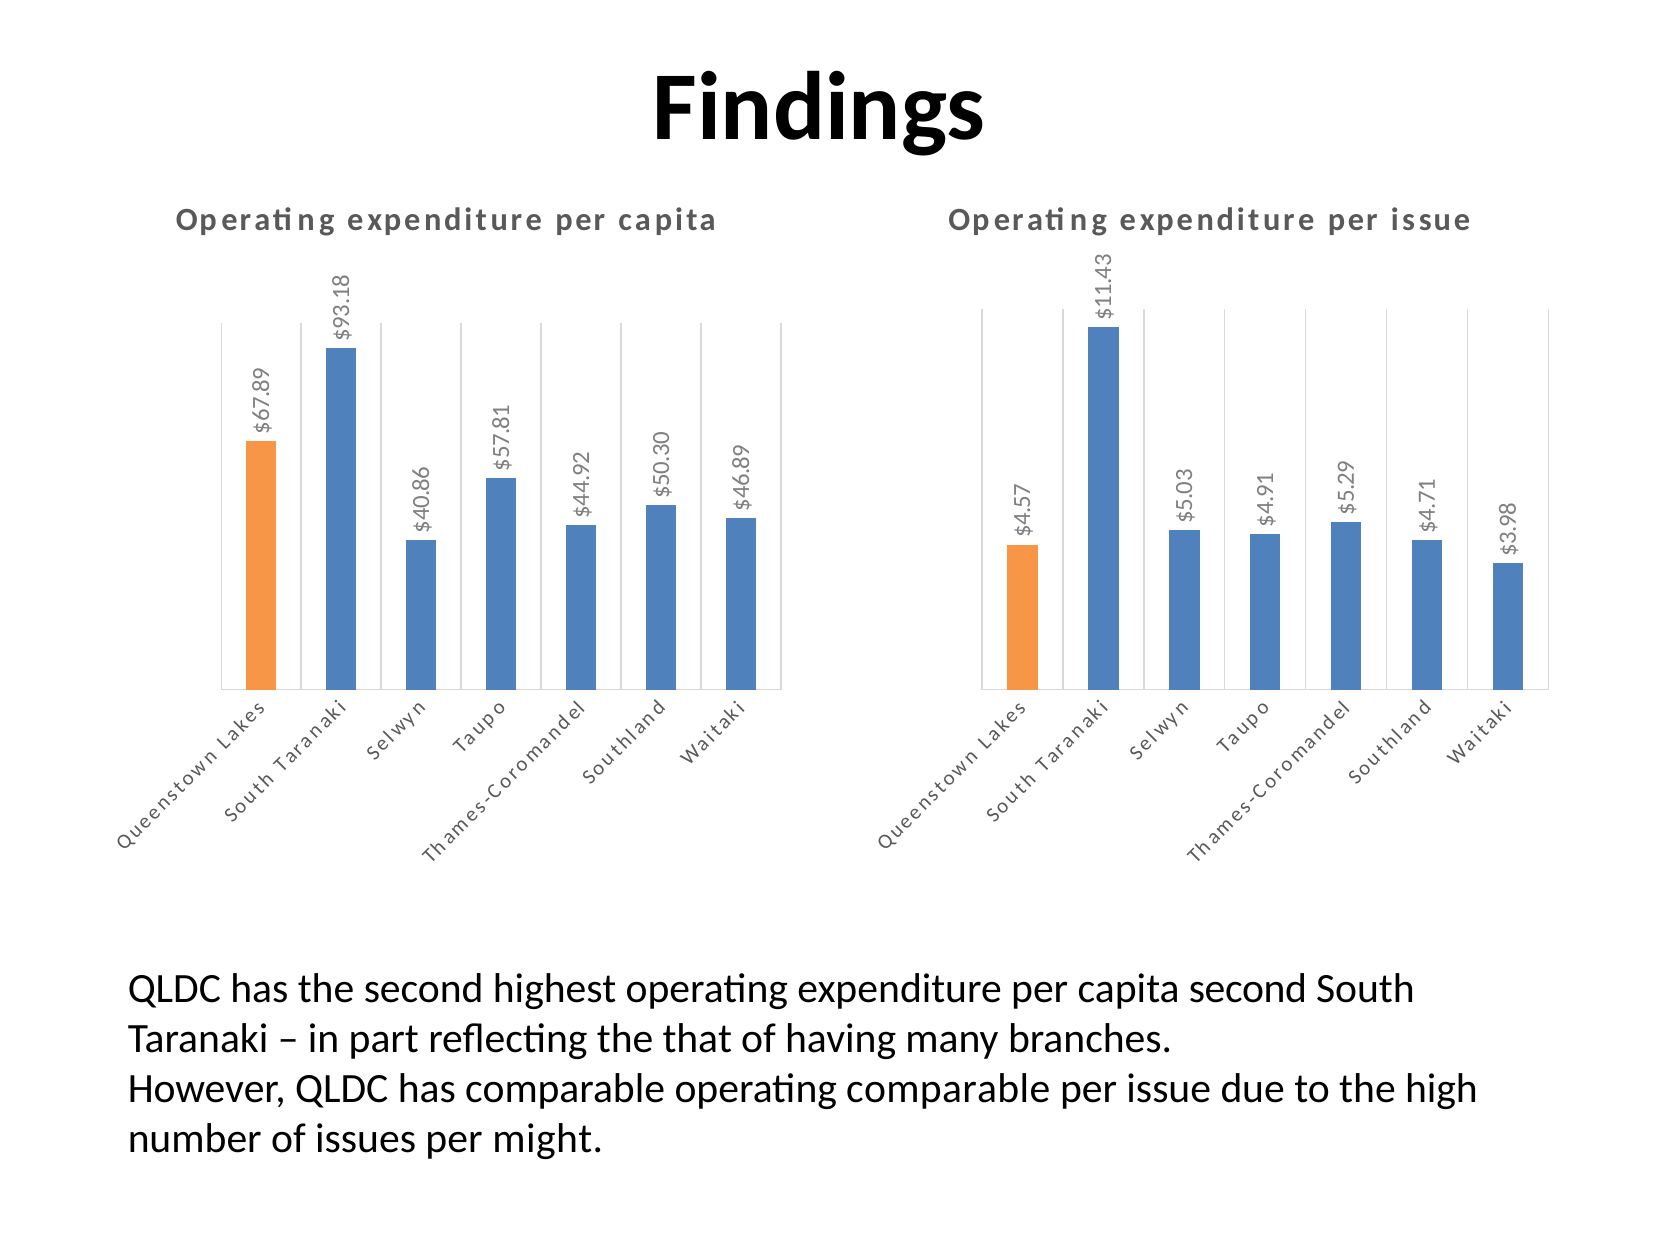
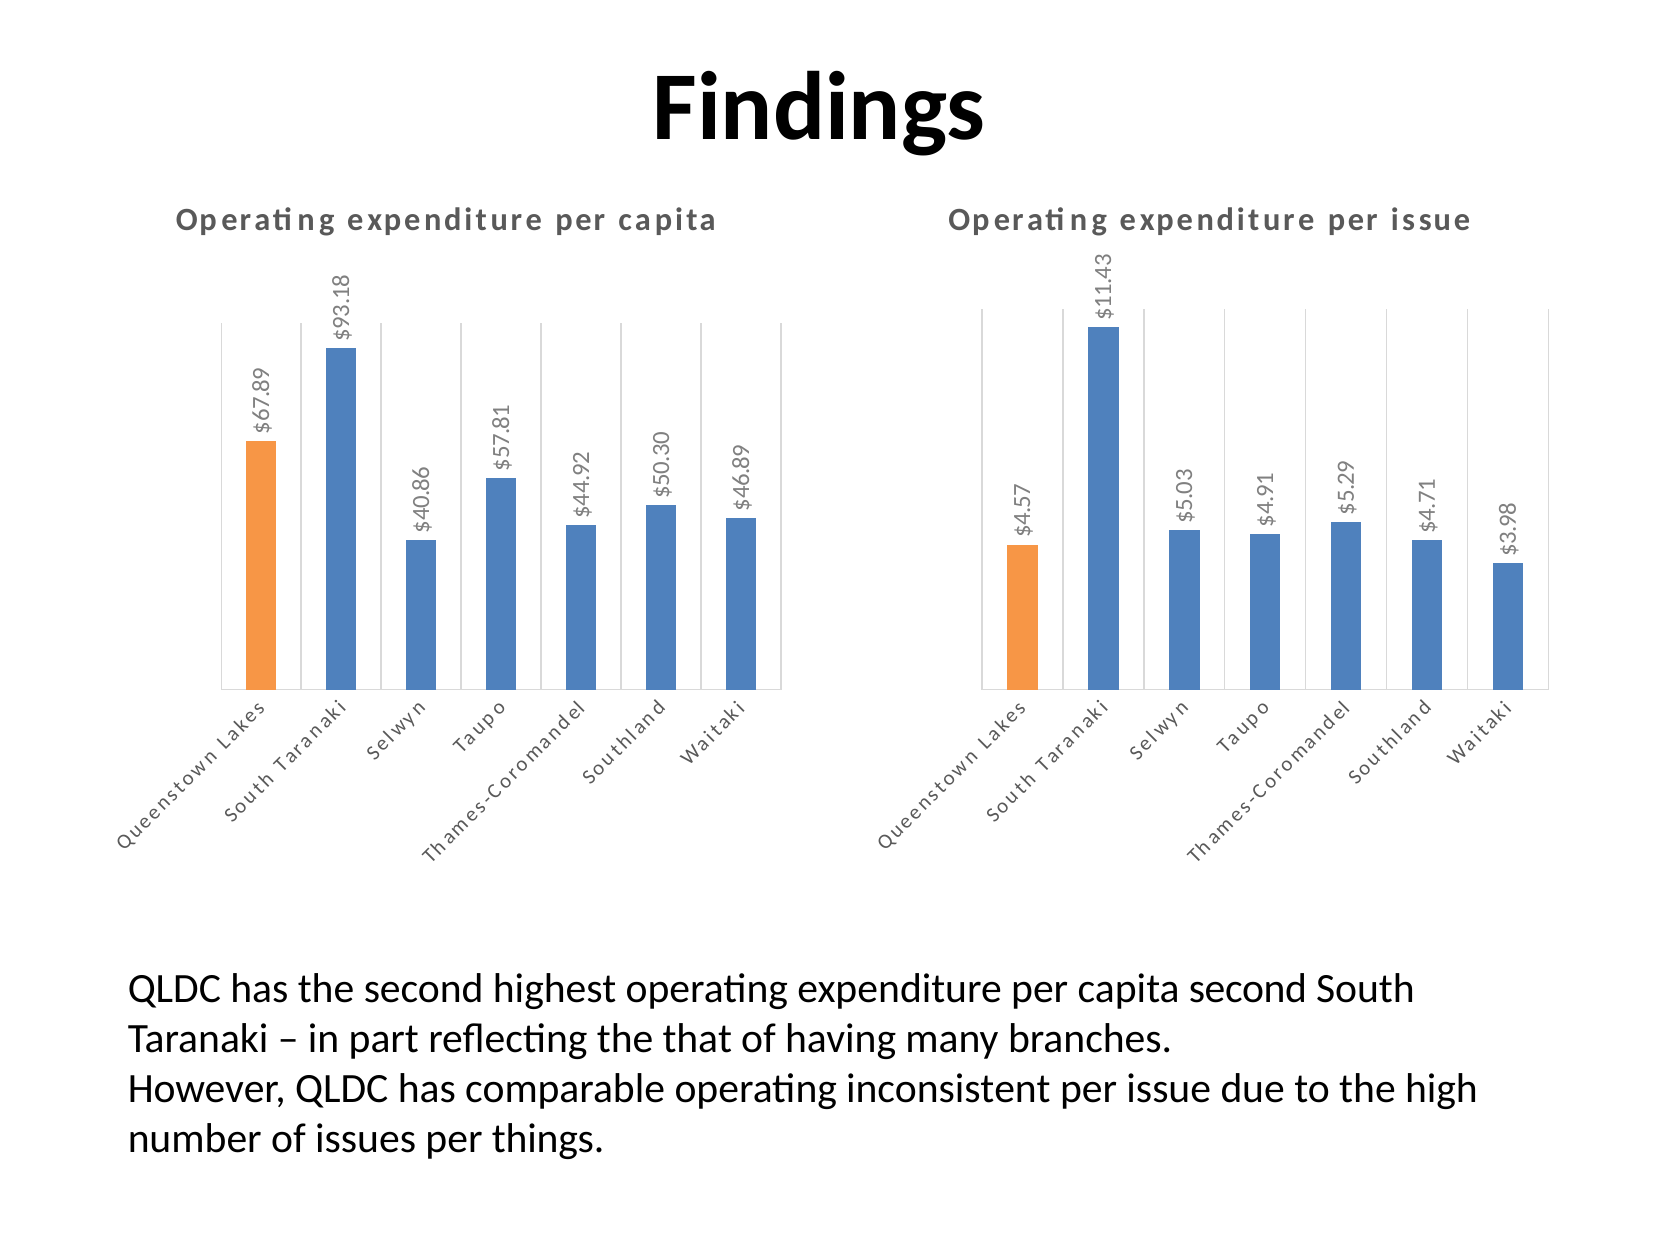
operating comparable: comparable -> inconsistent (948, 1089)
might: might -> things (548, 1139)
